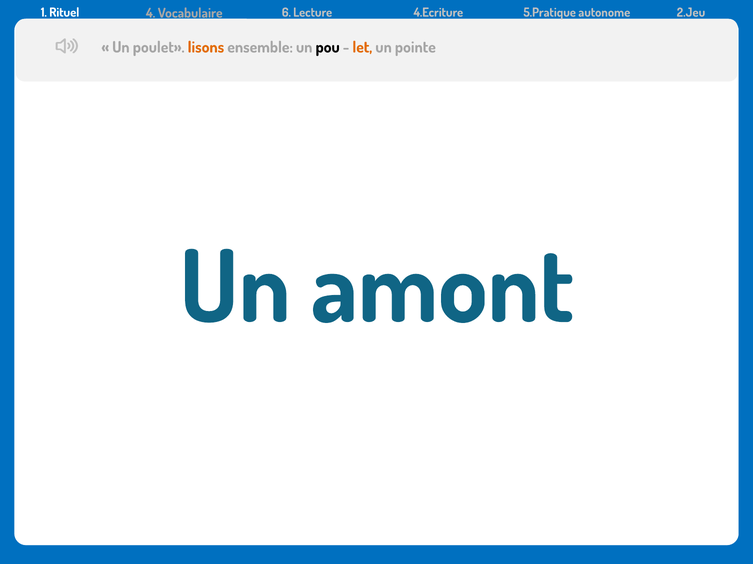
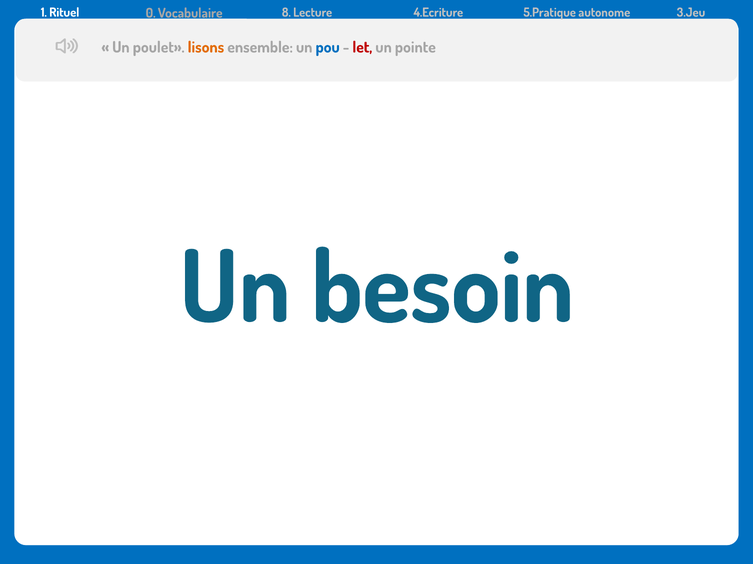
4: 4 -> 0 (151, 13)
6: 6 -> 8 (286, 13)
2.Jeu: 2.Jeu -> 3.Jeu (691, 13)
pou colour: black -> blue (328, 47)
let colour: orange -> red (362, 47)
amont: amont -> besoin (443, 289)
